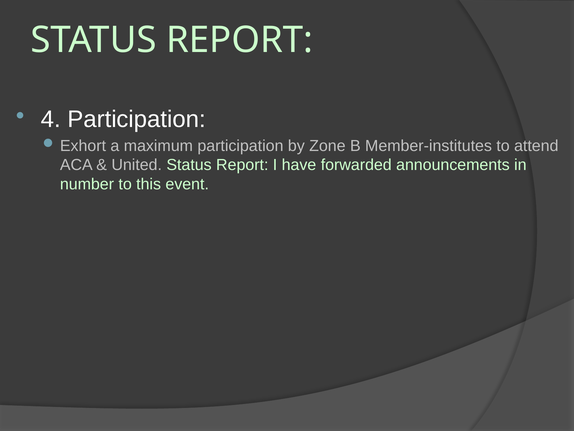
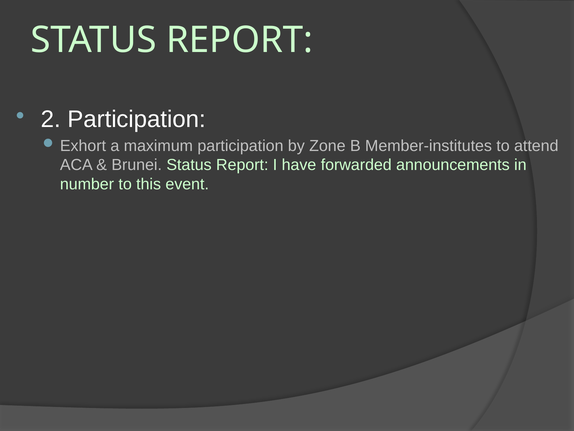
4: 4 -> 2 (51, 119)
United: United -> Brunei (137, 165)
